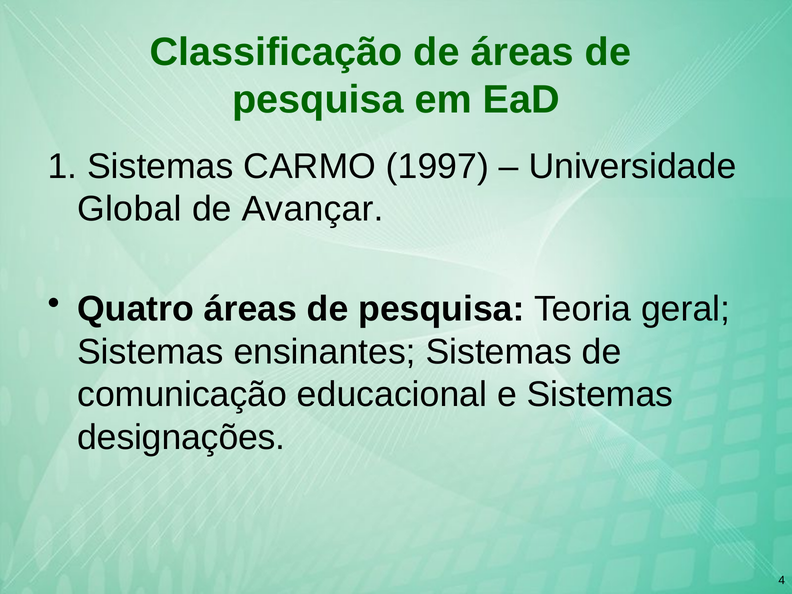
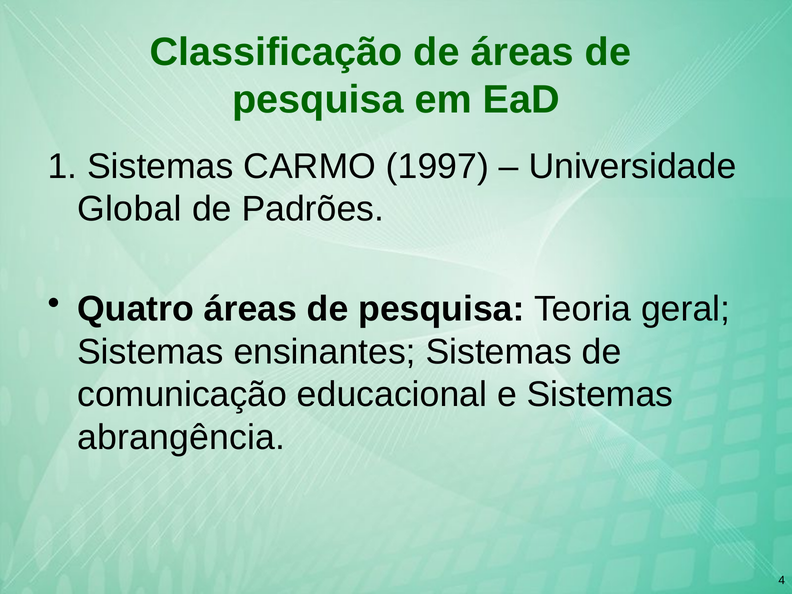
Avançar: Avançar -> Padrões (313, 209)
designações: designações -> abrangência (181, 437)
